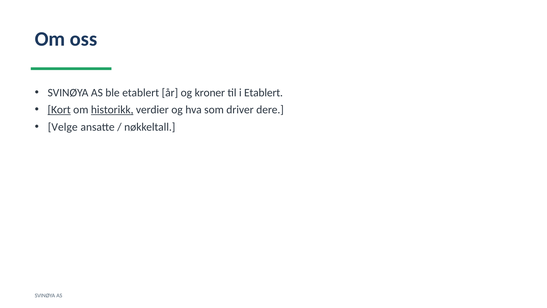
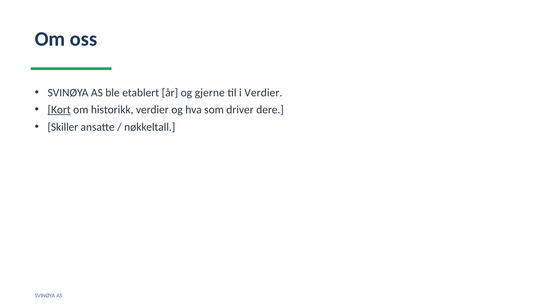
kroner: kroner -> gjerne (210, 93)
i Etablert: Etablert -> Verdier (263, 93)
historikk underline: present -> none (112, 110)
Velge: Velge -> Skiller (63, 127)
